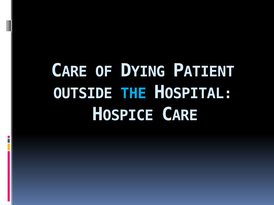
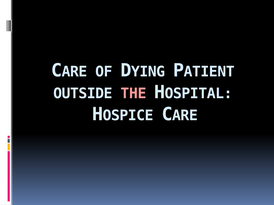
THE colour: light blue -> pink (133, 94)
